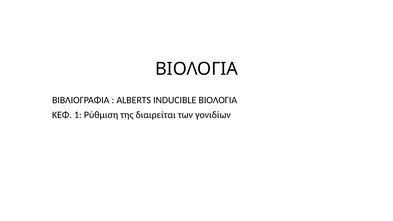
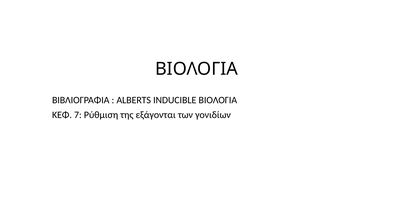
1: 1 -> 7 (78, 115)
διαιρείται: διαιρείται -> εξάγονται (156, 115)
